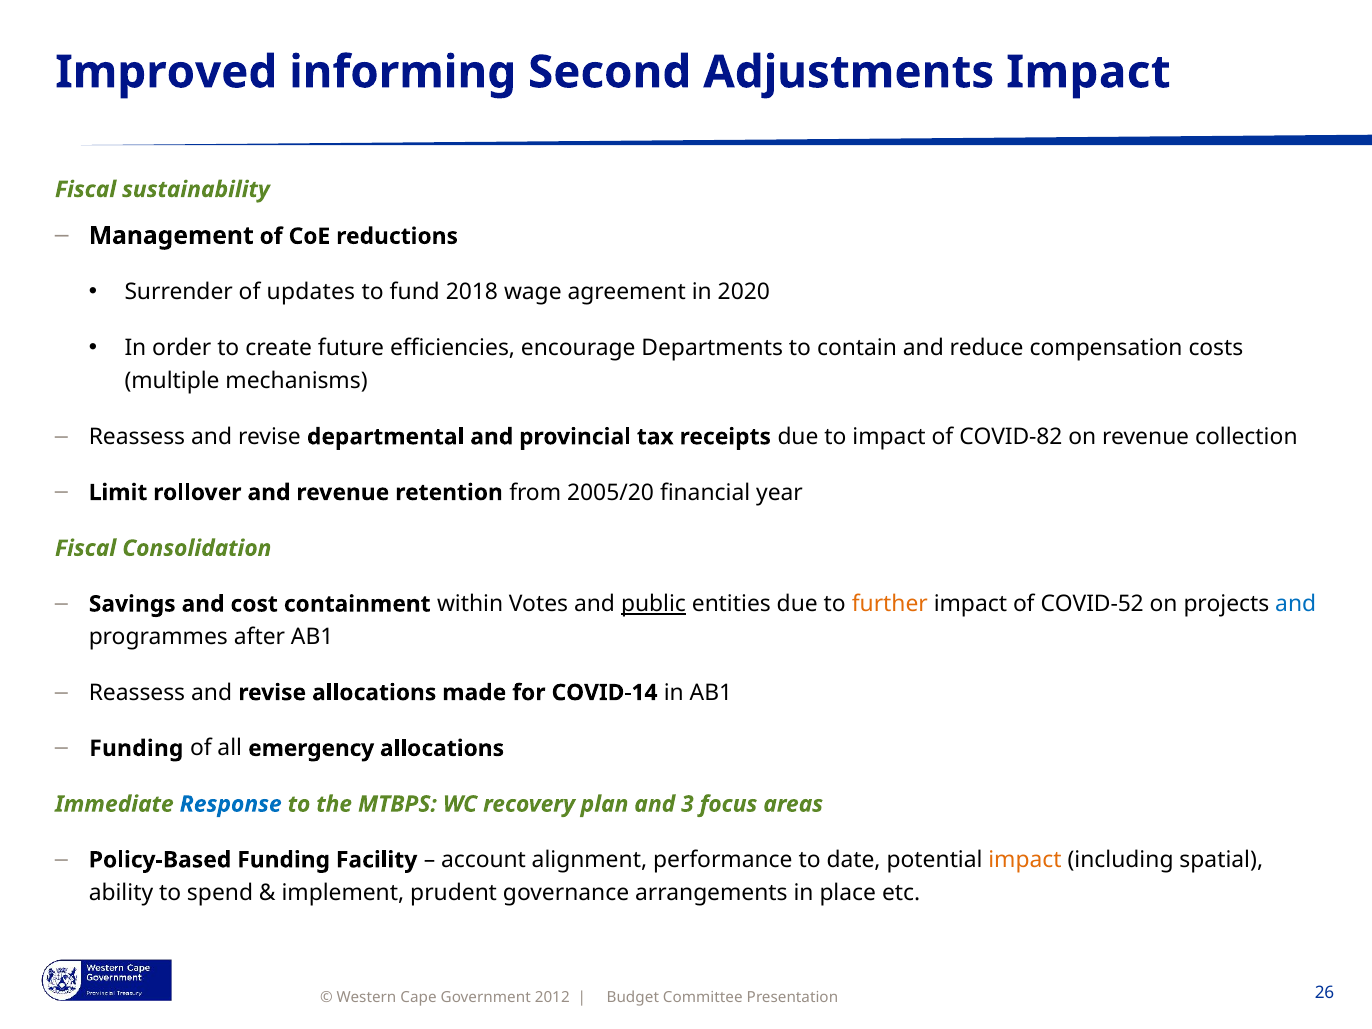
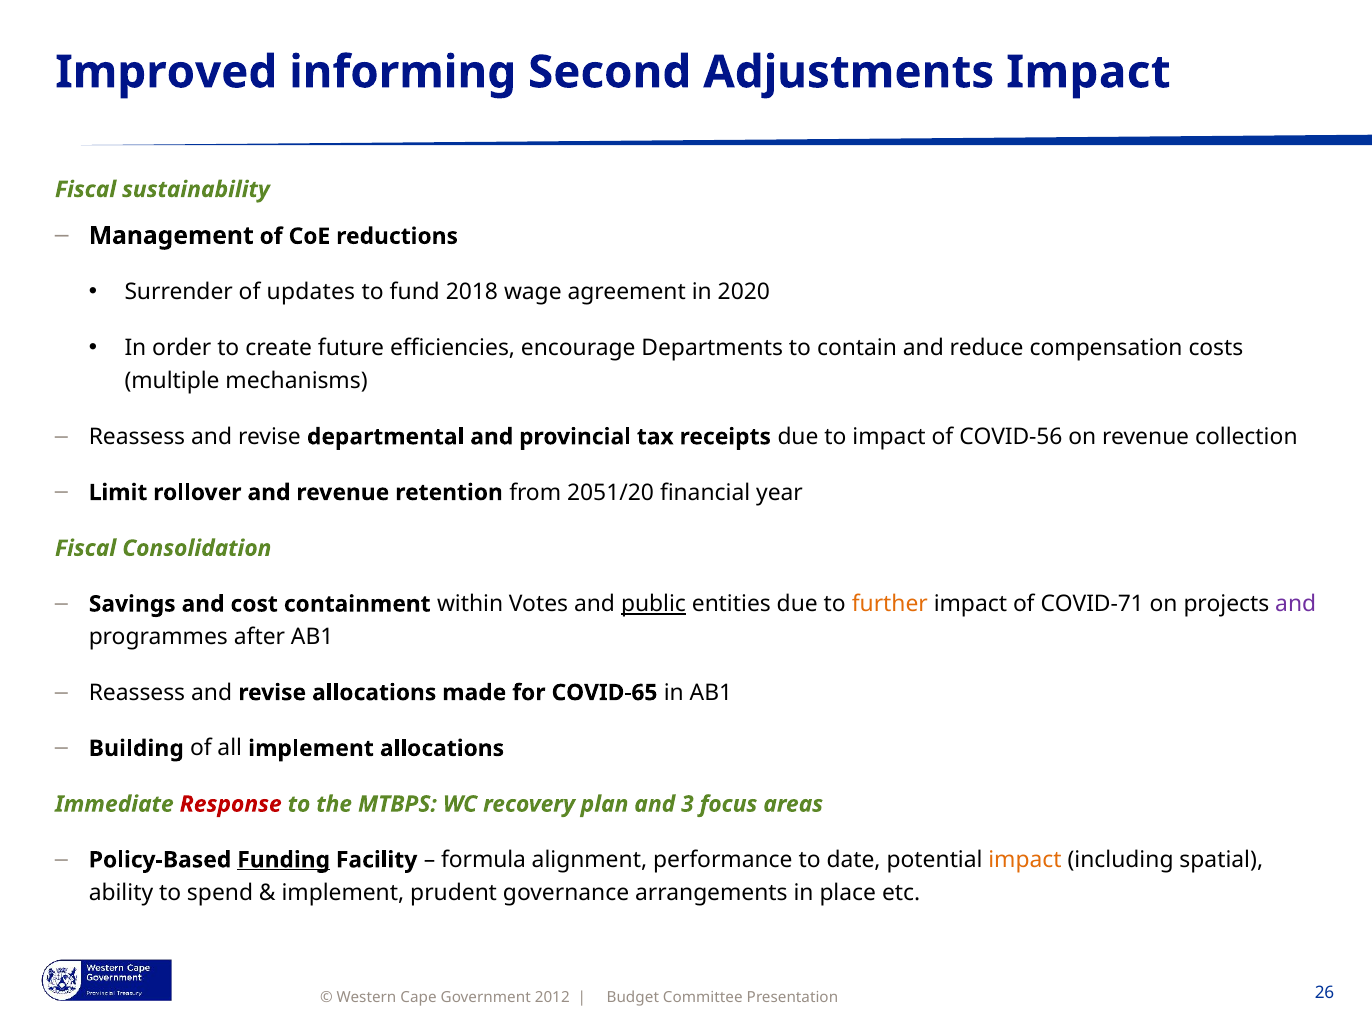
COVID-82: COVID-82 -> COVID-56 (1011, 437)
2005/20: 2005/20 -> 2051/20 (611, 493)
COVID-52: COVID-52 -> COVID-71 (1092, 604)
and colour: blue -> purple (1296, 604)
COVID-14: COVID-14 -> COVID-65 (604, 693)
Funding: Funding -> Building (136, 748)
all emergency: emergency -> implement (311, 748)
Response colour: blue -> red (231, 804)
Funding underline: none -> present (284, 860)
account: account -> formula (484, 860)
